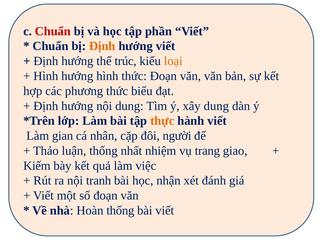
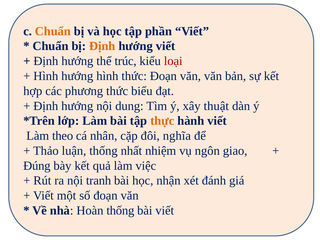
Chuẩn colour: red -> orange (53, 31)
loại colour: orange -> red (173, 61)
xây dung: dung -> thuật (216, 106)
gian: gian -> theo (63, 136)
người: người -> nghĩa (177, 136)
trang: trang -> ngôn (207, 151)
Kiếm: Kiếm -> Đúng (37, 166)
